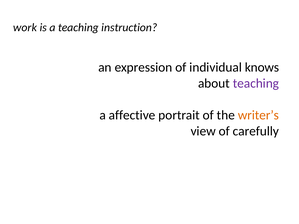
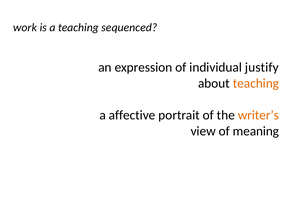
instruction: instruction -> sequenced (129, 28)
knows: knows -> justify (262, 67)
teaching colour: purple -> orange (256, 83)
carefully: carefully -> meaning (256, 131)
